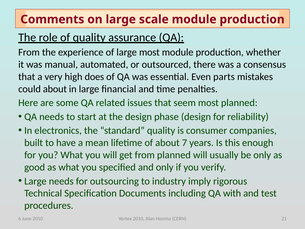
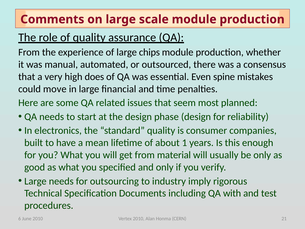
large most: most -> chips (149, 52)
parts: parts -> spine (224, 77)
could about: about -> move (55, 89)
7: 7 -> 1 (184, 143)
from planned: planned -> material (174, 155)
